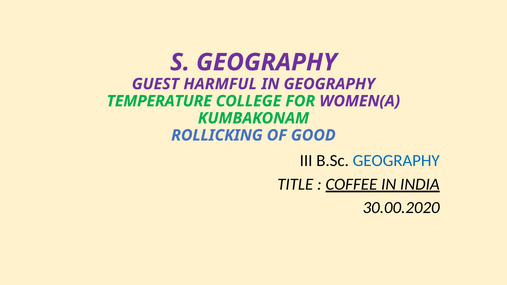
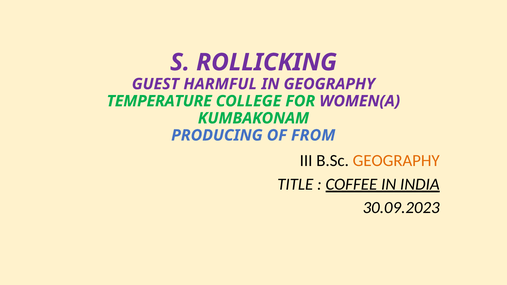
S GEOGRAPHY: GEOGRAPHY -> ROLLICKING (267, 62)
ROLLICKING: ROLLICKING -> PRODUCING (217, 135)
GOOD: GOOD -> FROM (313, 135)
GEOGRAPHY colour: blue -> orange (396, 161)
30.00.2020: 30.00.2020 -> 30.09.2023 (401, 208)
